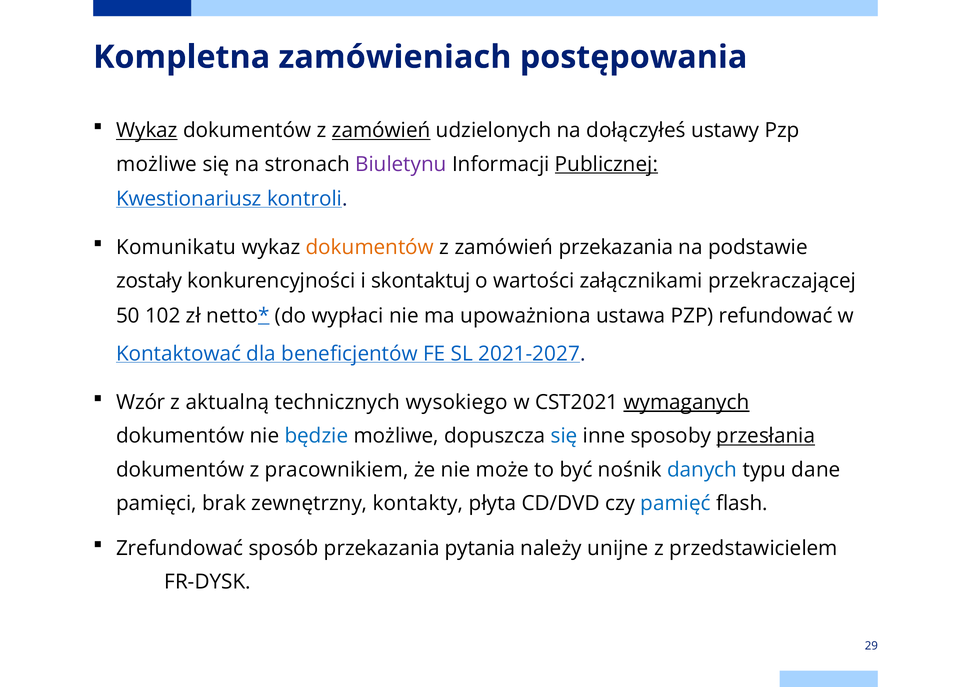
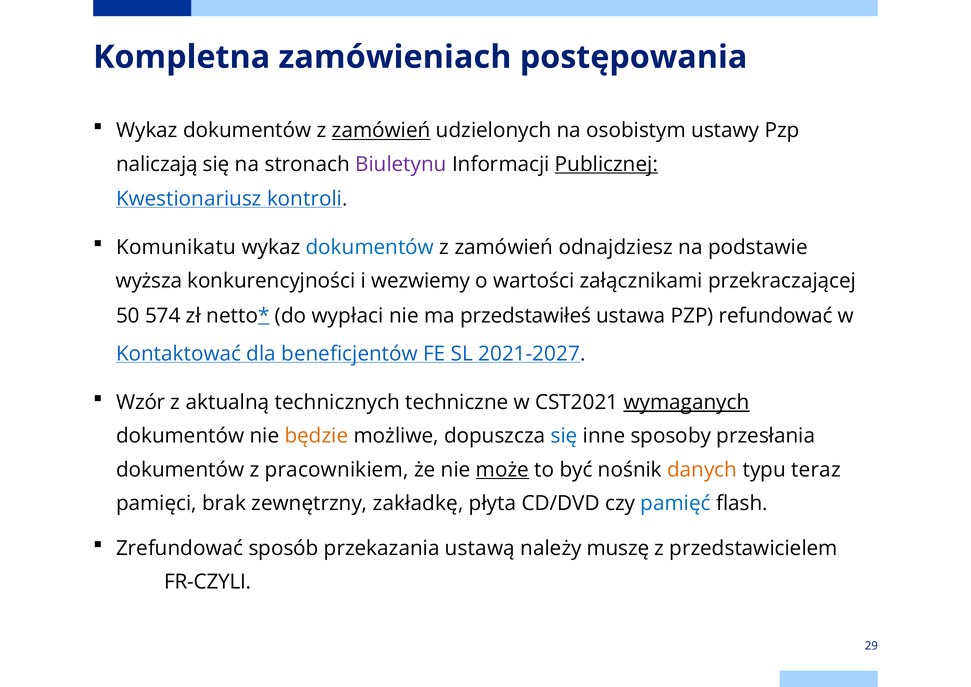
Wykaz underline: present -> none (147, 130)
dołączyłeś: dołączyłeś -> osobistym (636, 130)
możliwe: możliwe -> naliczają (157, 164)
dokumentów colour: orange -> blue (370, 247)
zamówień przekazania: przekazania -> odnajdziesz (616, 247)
zostały: zostały -> wyższa (149, 281)
skontaktuj: skontaktuj -> wezwiemy (421, 281)
102: 102 -> 574 (163, 316)
upoważniona: upoważniona -> przedstawiłeś (526, 316)
wysokiego: wysokiego -> techniczne (457, 402)
będzie colour: blue -> orange (316, 436)
przesłania underline: present -> none (766, 436)
może underline: none -> present (502, 469)
danych colour: blue -> orange (702, 469)
dane: dane -> teraz (816, 469)
kontakty: kontakty -> zakładkę (418, 503)
pytania: pytania -> ustawą (480, 548)
unijne: unijne -> muszę (618, 548)
FR-DYSK: FR-DYSK -> FR-CZYLI (208, 582)
